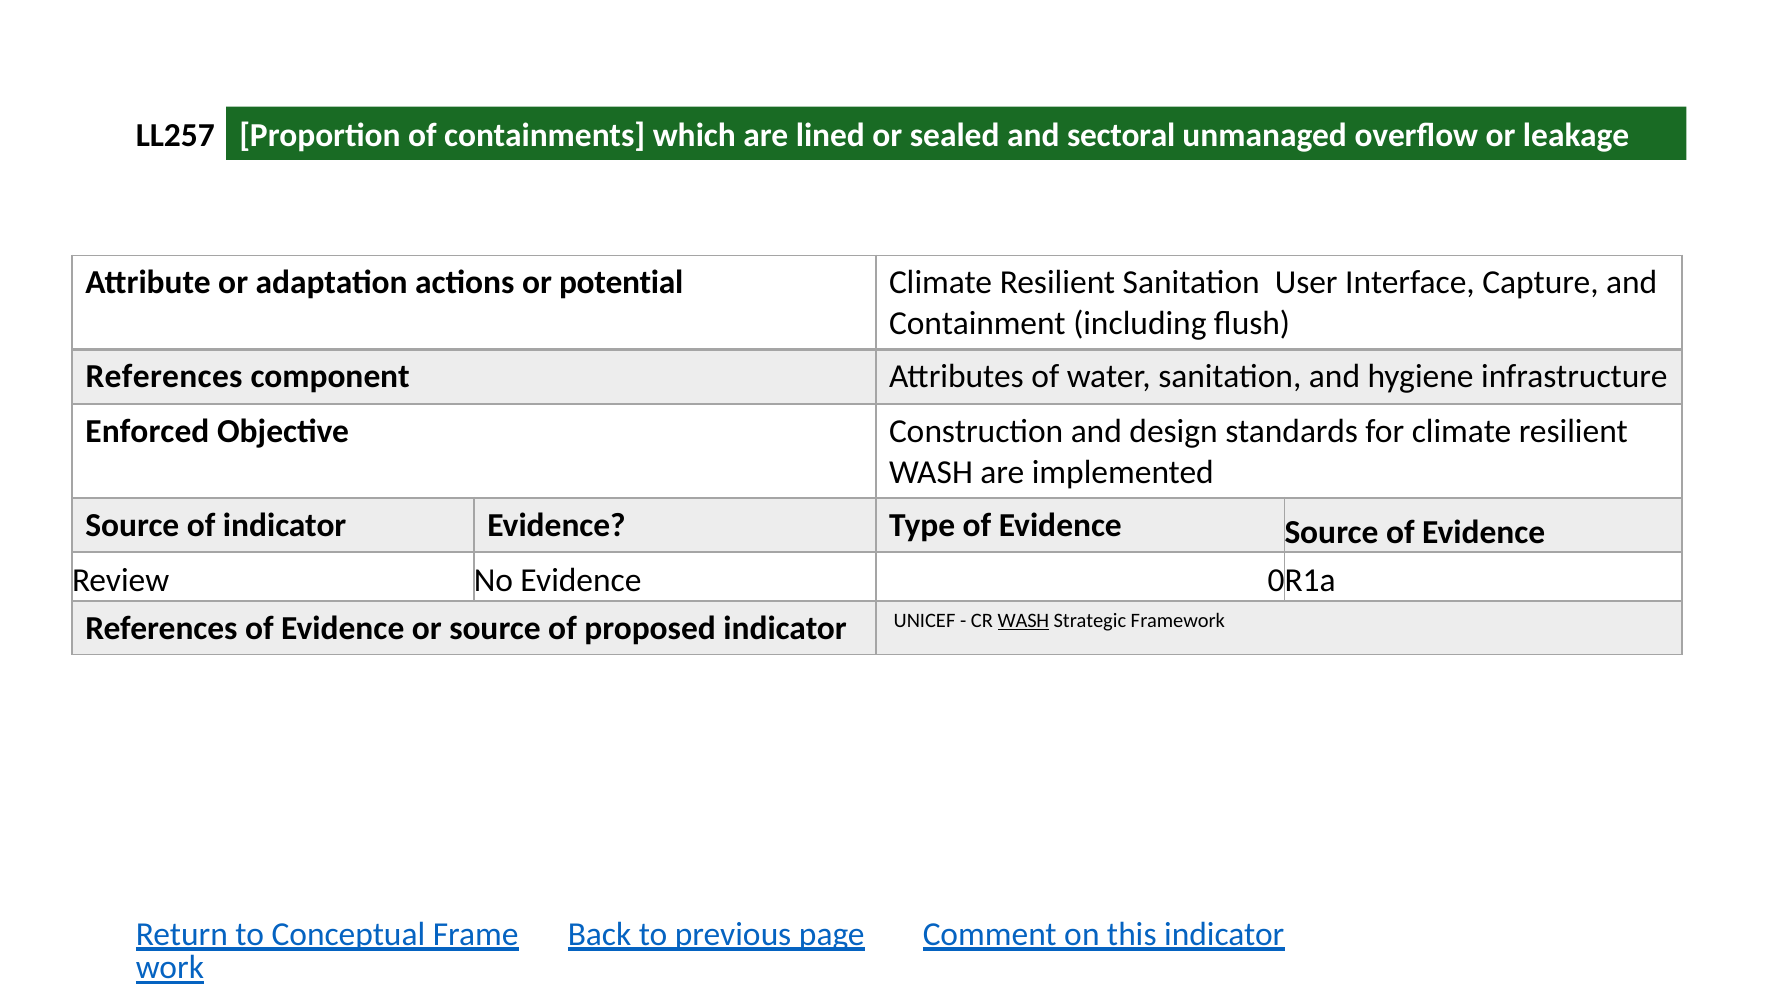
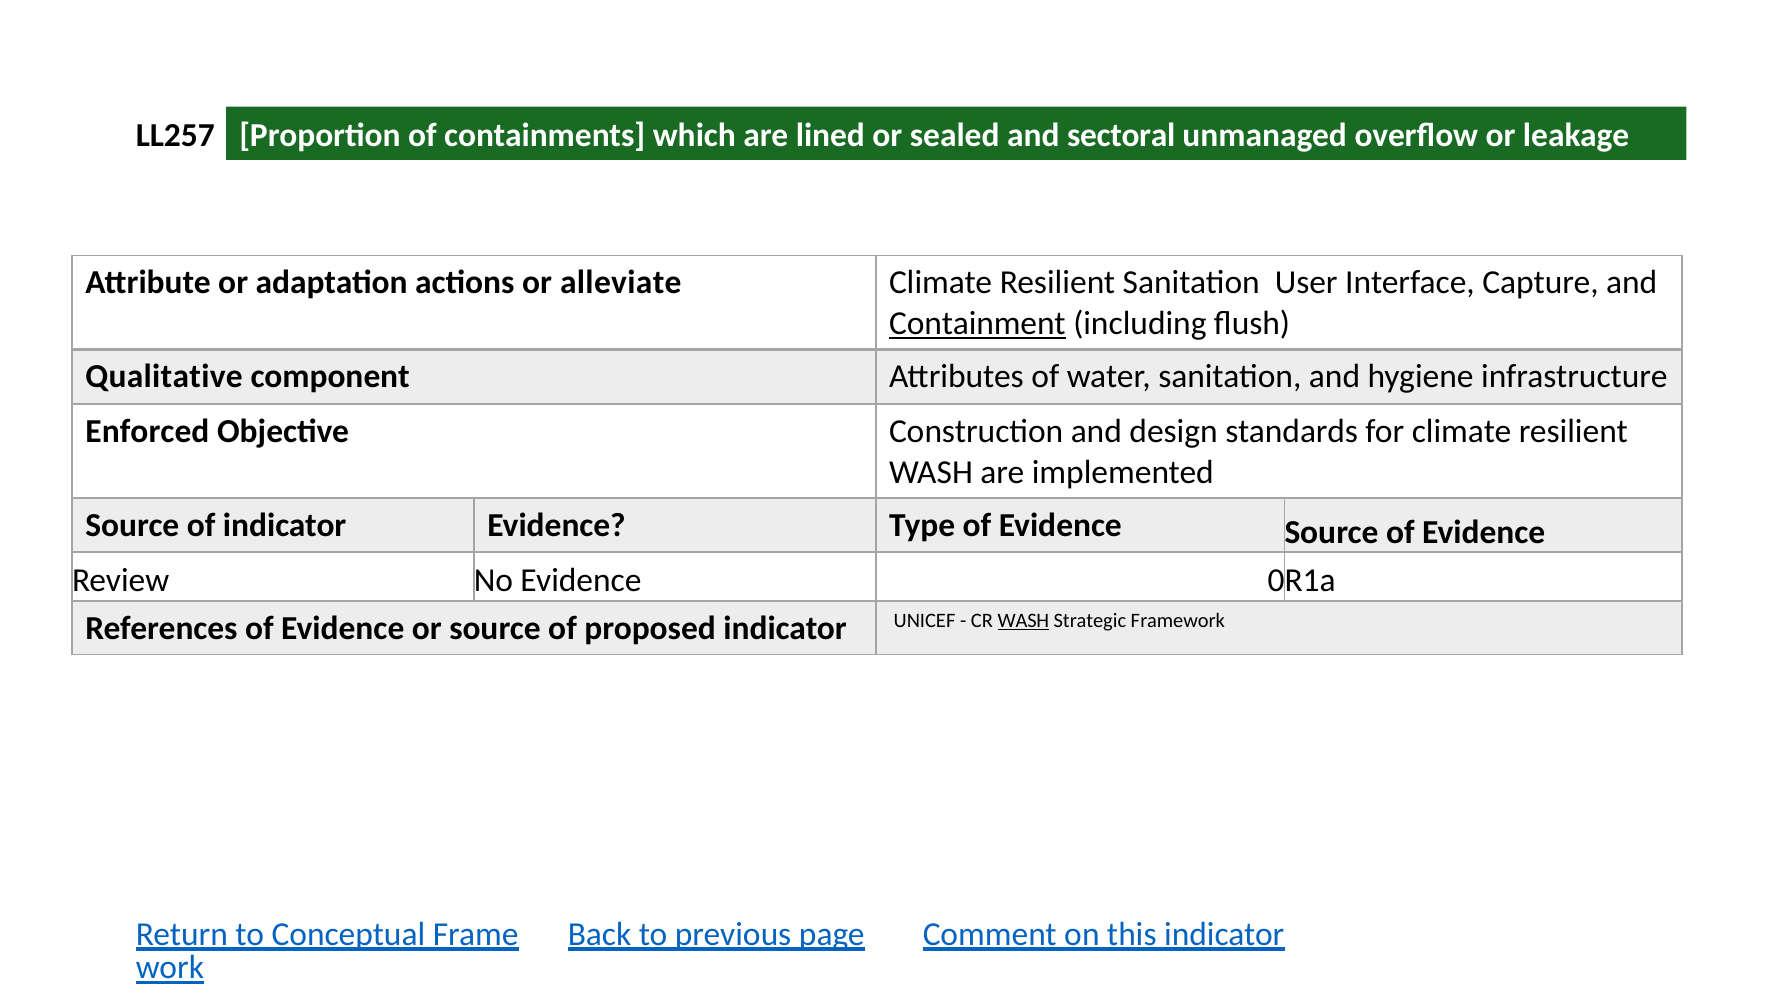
potential: potential -> alleviate (621, 283)
Containment underline: none -> present (977, 324)
References: References -> Qualitative (164, 377)
